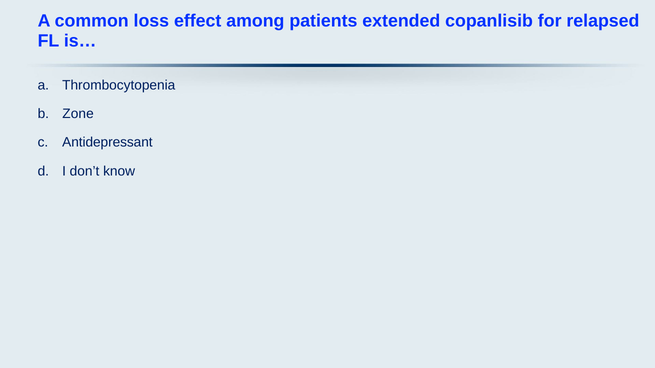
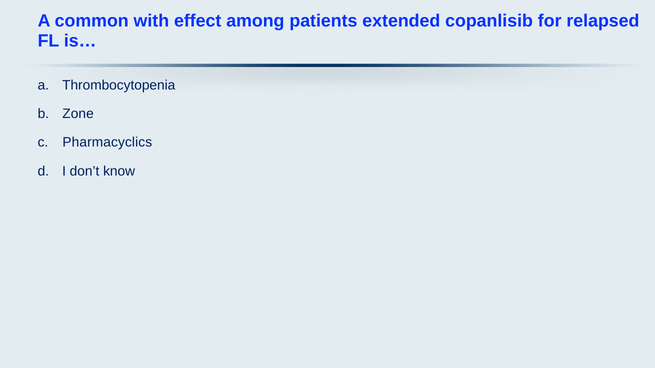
loss: loss -> with (151, 21)
Antidepressant: Antidepressant -> Pharmacyclics (107, 143)
